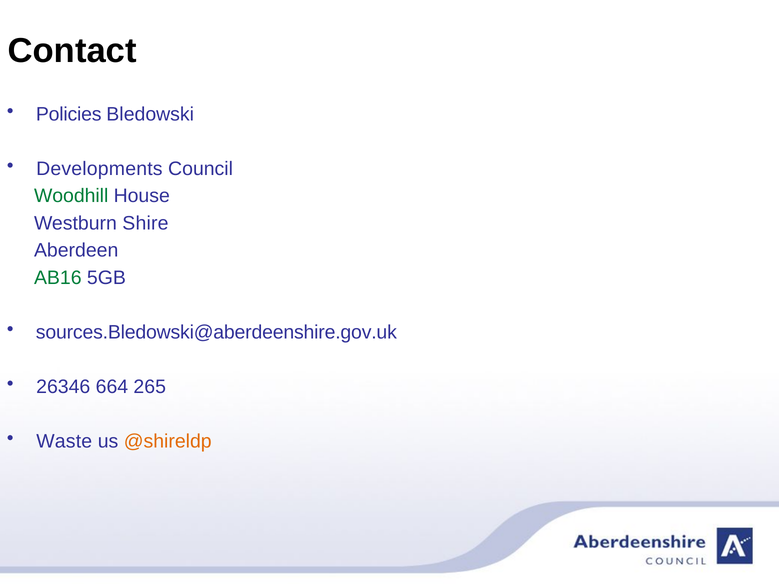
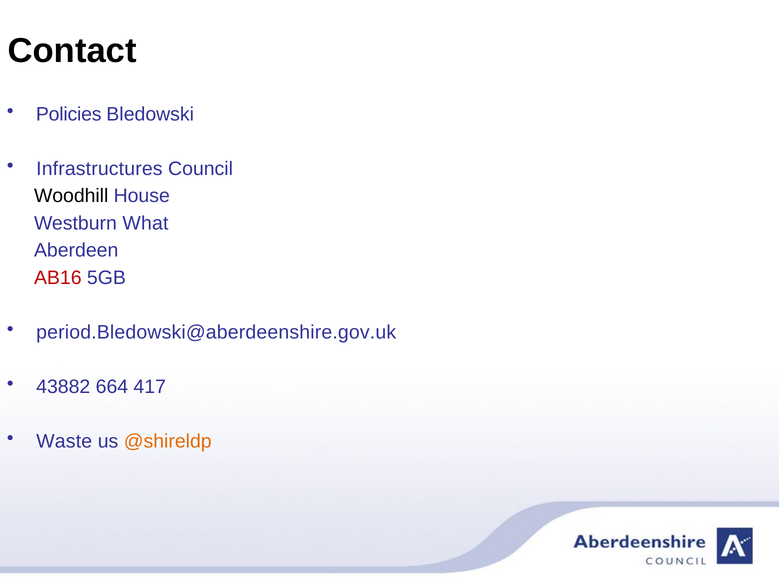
Developments: Developments -> Infrastructures (99, 169)
Woodhill colour: green -> black (71, 196)
Shire: Shire -> What (145, 223)
AB16 colour: green -> red (58, 278)
sources.Bledowski@aberdeenshire.gov.uk: sources.Bledowski@aberdeenshire.gov.uk -> period.Bledowski@aberdeenshire.gov.uk (216, 332)
26346: 26346 -> 43882 (63, 387)
265: 265 -> 417 (150, 387)
